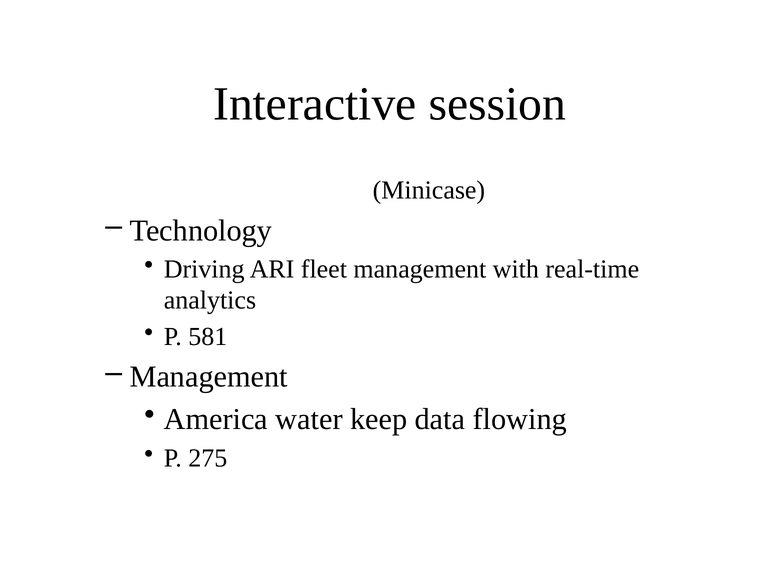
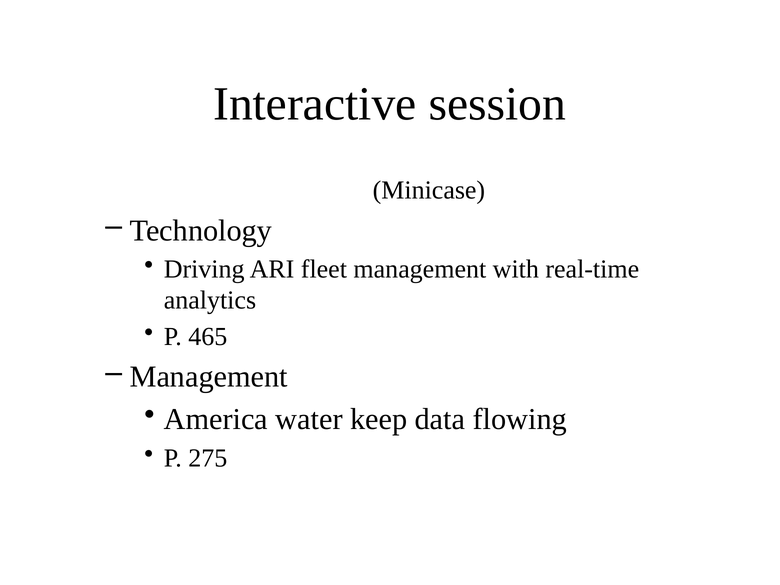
581: 581 -> 465 (208, 337)
